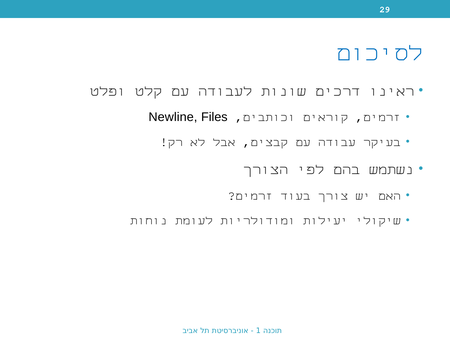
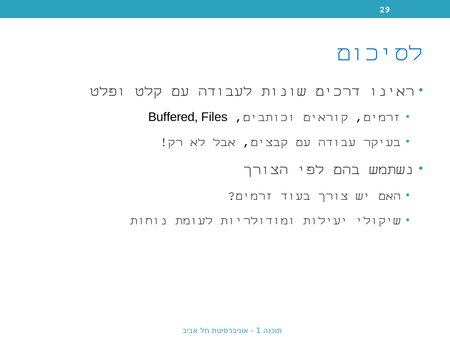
Newline: Newline -> Buffered (173, 117)
